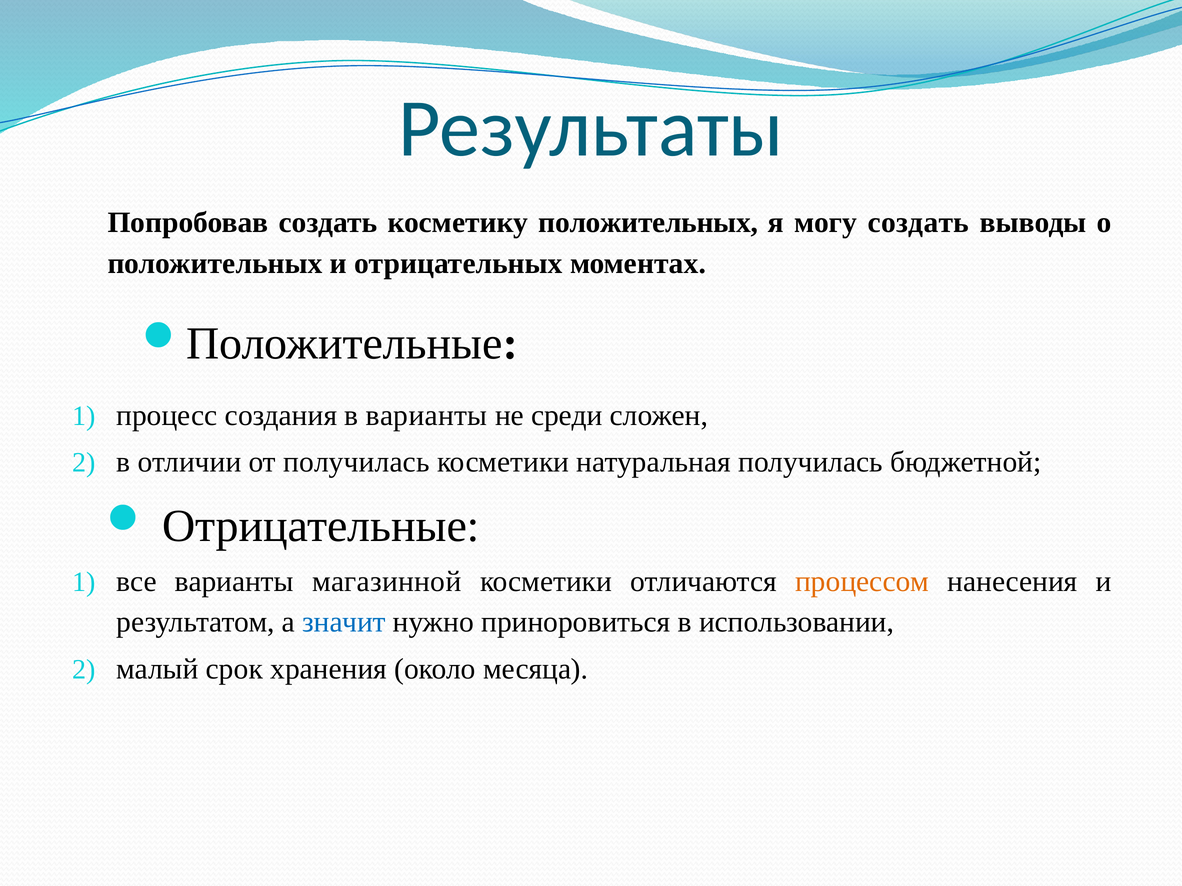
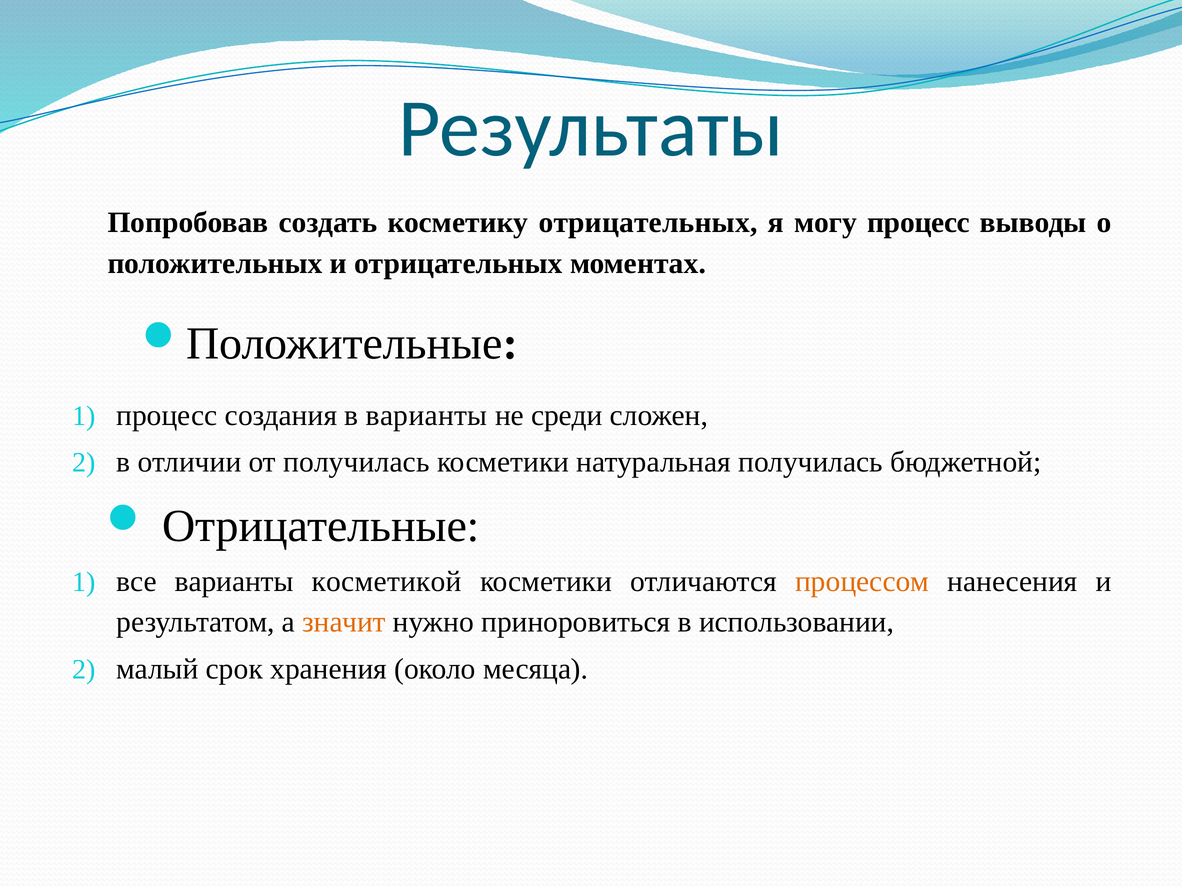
косметику положительных: положительных -> отрицательных (648, 223)
могу создать: создать -> процесс (919, 223)
магазинной: магазинной -> косметикой (387, 582)
значит colour: blue -> orange (344, 623)
